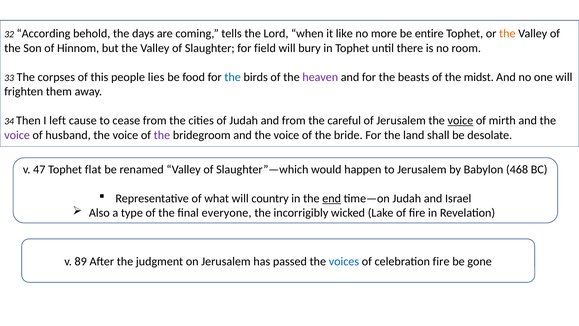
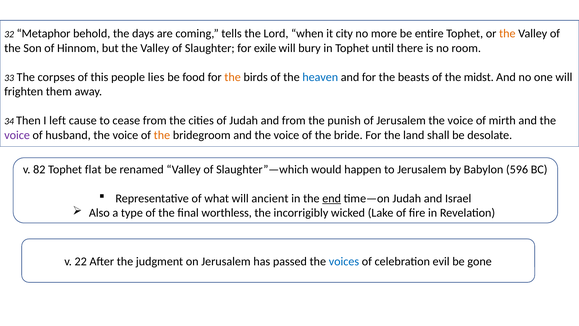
According: According -> Metaphor (44, 34)
like: like -> city (344, 34)
field: field -> exile (265, 48)
the colour: blue -> orange (233, 77)
heaven colour: purple -> blue (320, 77)
careful: careful -> punish (344, 120)
voice underline: present -> none (460, 120)
the colour: purple -> orange (162, 135)
47: 47 -> 82 (39, 169)
468: 468 -> 596 (517, 169)
country: country -> ancient (270, 198)
everyone: everyone -> worthless (227, 213)
89: 89 -> 22 (81, 261)
celebration fire: fire -> evil (441, 261)
